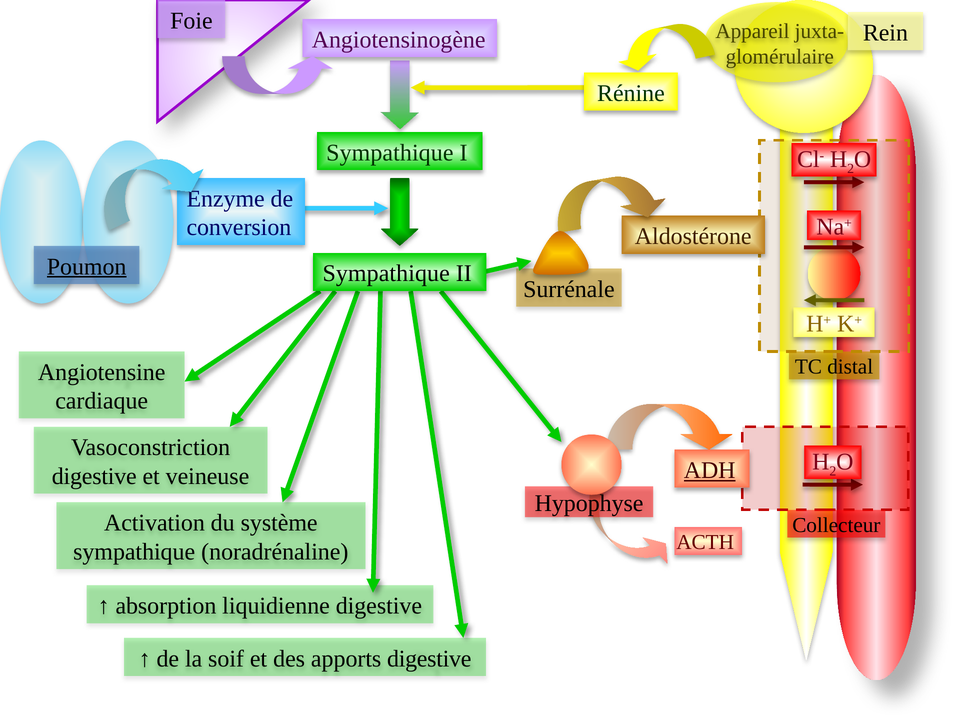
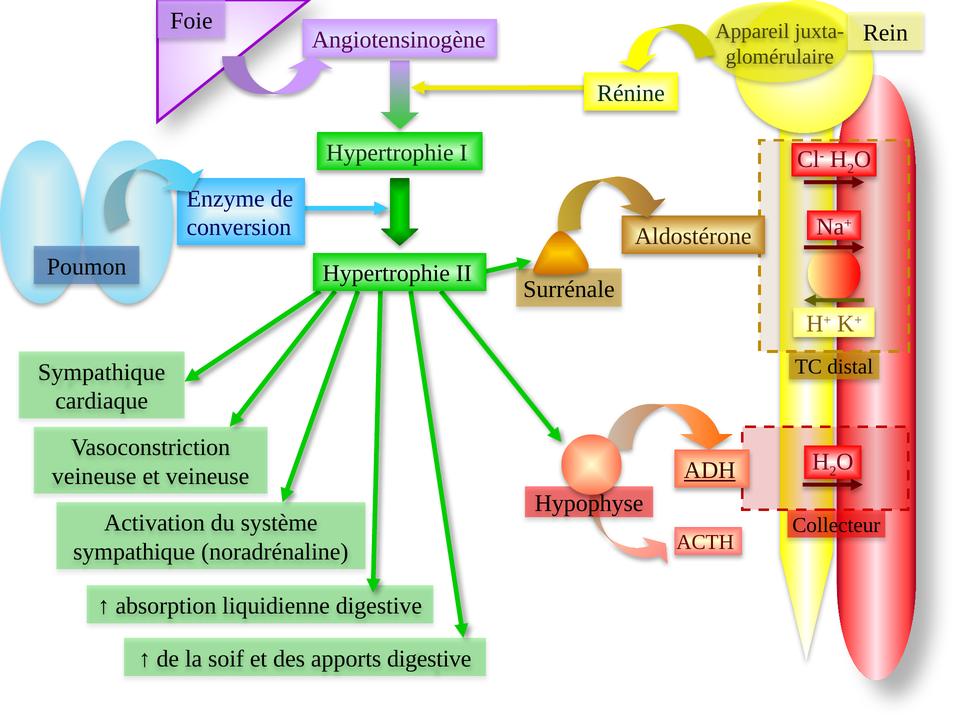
Sympathique: Sympathique -> Hypertrophie (390, 153)
Poumon underline: present -> none (87, 267)
Sympathique: Sympathique -> Hypertrophie (386, 273)
Angiotensine: Angiotensine -> Sympathique (102, 372)
digestive: digestive -> veineuse (94, 476)
